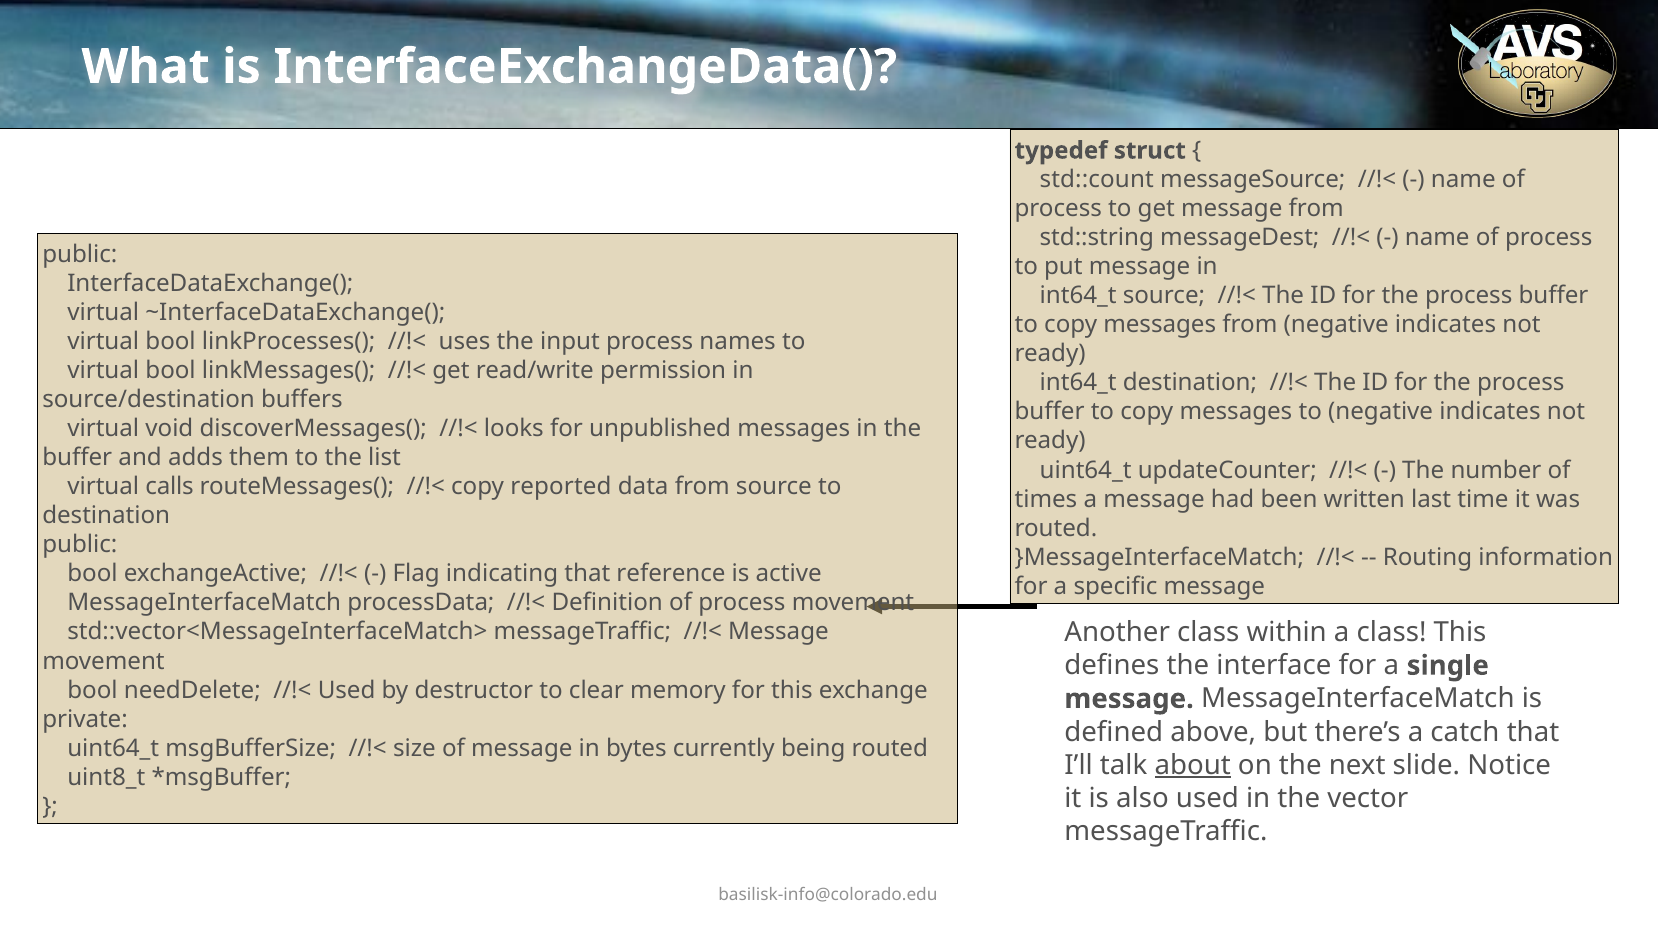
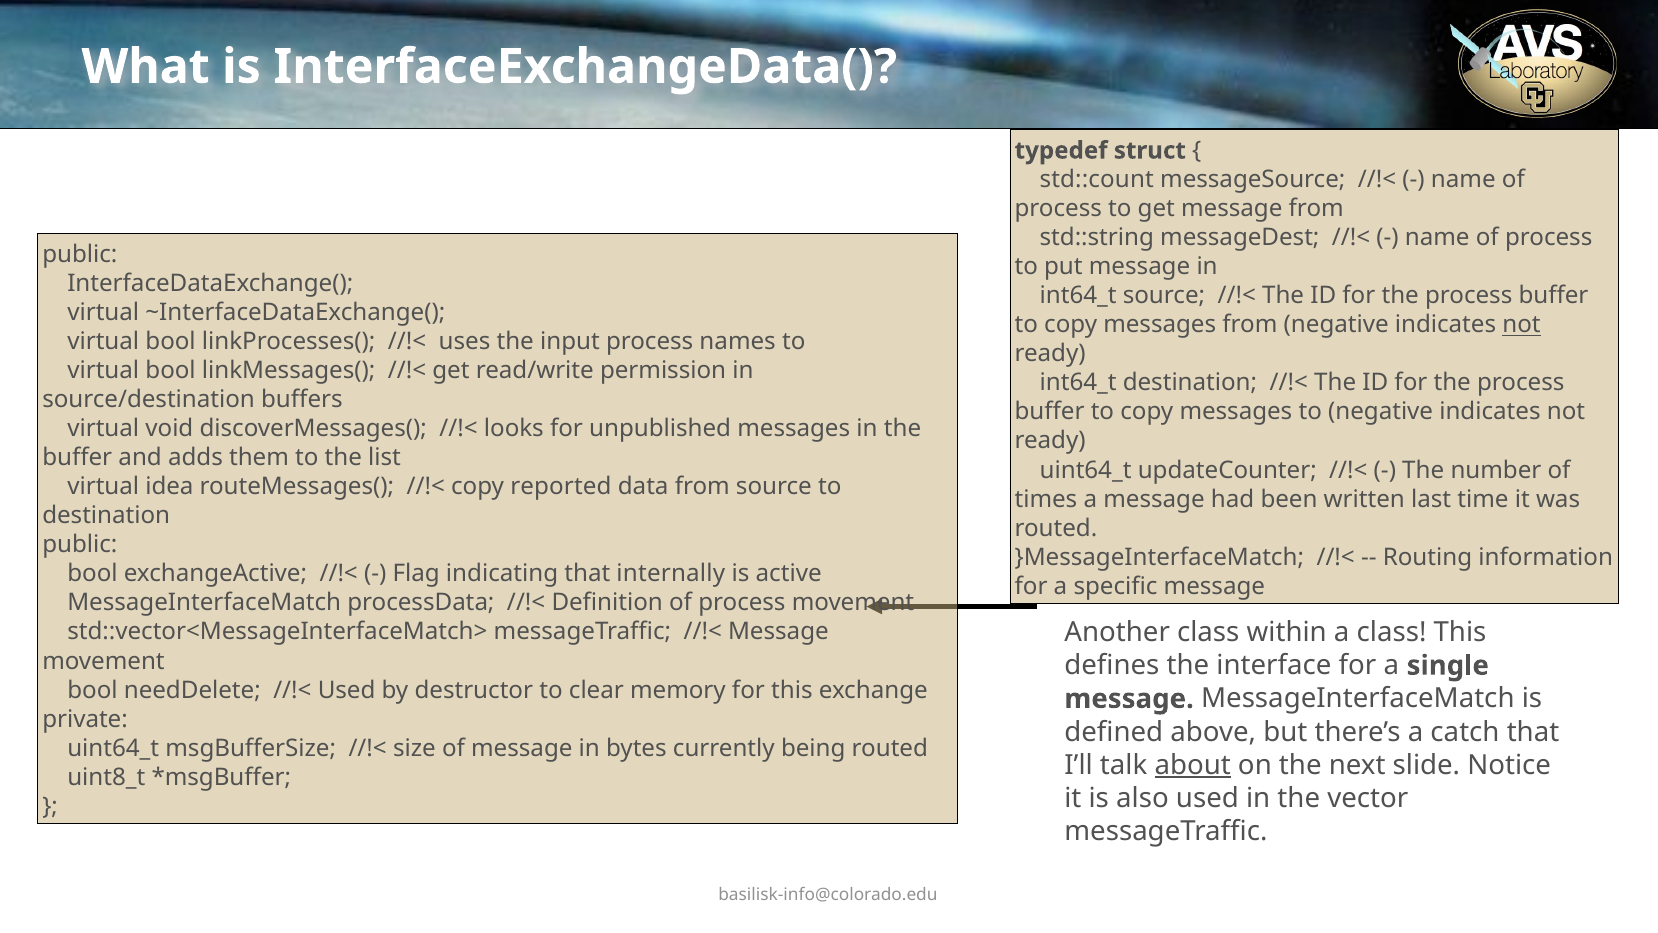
not underline: none -> present (1522, 325)
calls: calls -> idea (169, 487)
reference: reference -> internally (671, 574)
